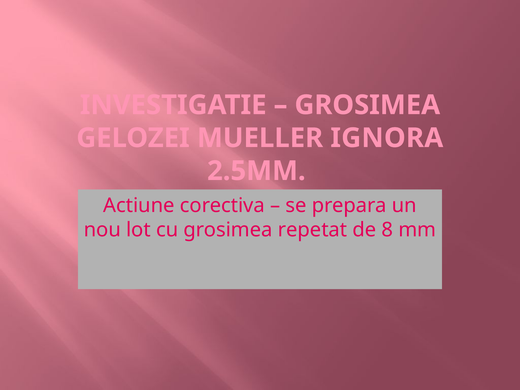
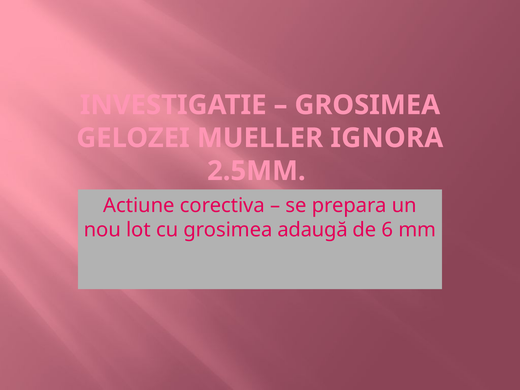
repetat: repetat -> adaugă (313, 230)
8: 8 -> 6 (387, 230)
